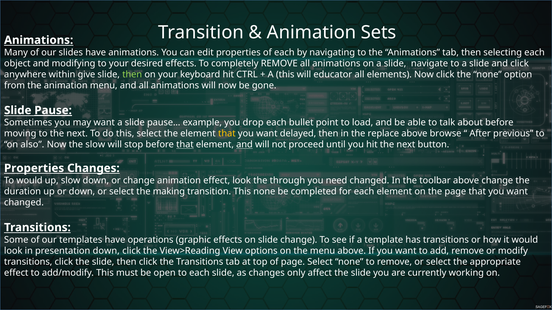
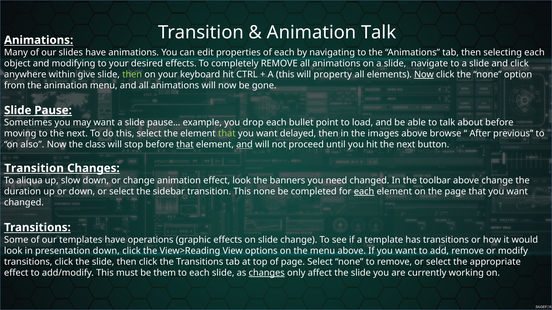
Animation Sets: Sets -> Talk (379, 33)
educator: educator -> property (333, 74)
Now underline: none -> present (424, 74)
that colour: yellow -> light green (227, 134)
replace: replace -> images (383, 134)
the slow: slow -> class (95, 145)
Properties: Properties -> Transition (34, 168)
To would: would -> aliqua (29, 181)
through: through -> banners (287, 181)
making: making -> sidebar (169, 192)
each underline: none -> present (364, 192)
open: open -> them (165, 273)
changes underline: none -> present (267, 273)
